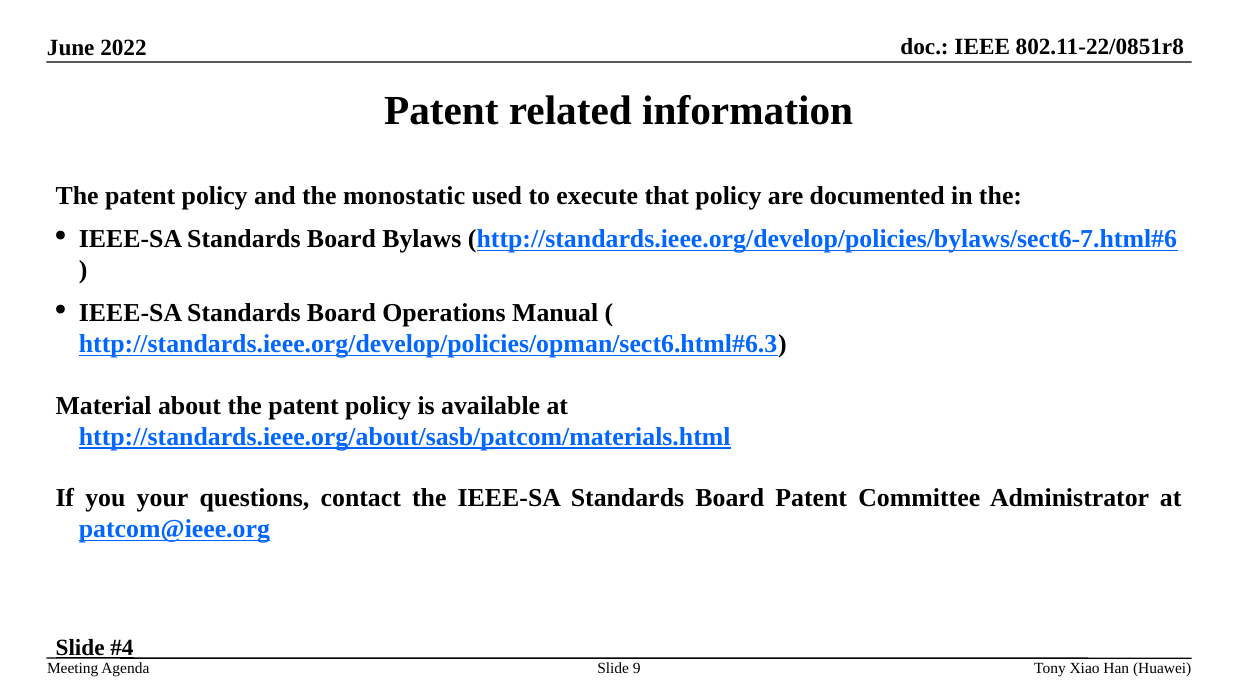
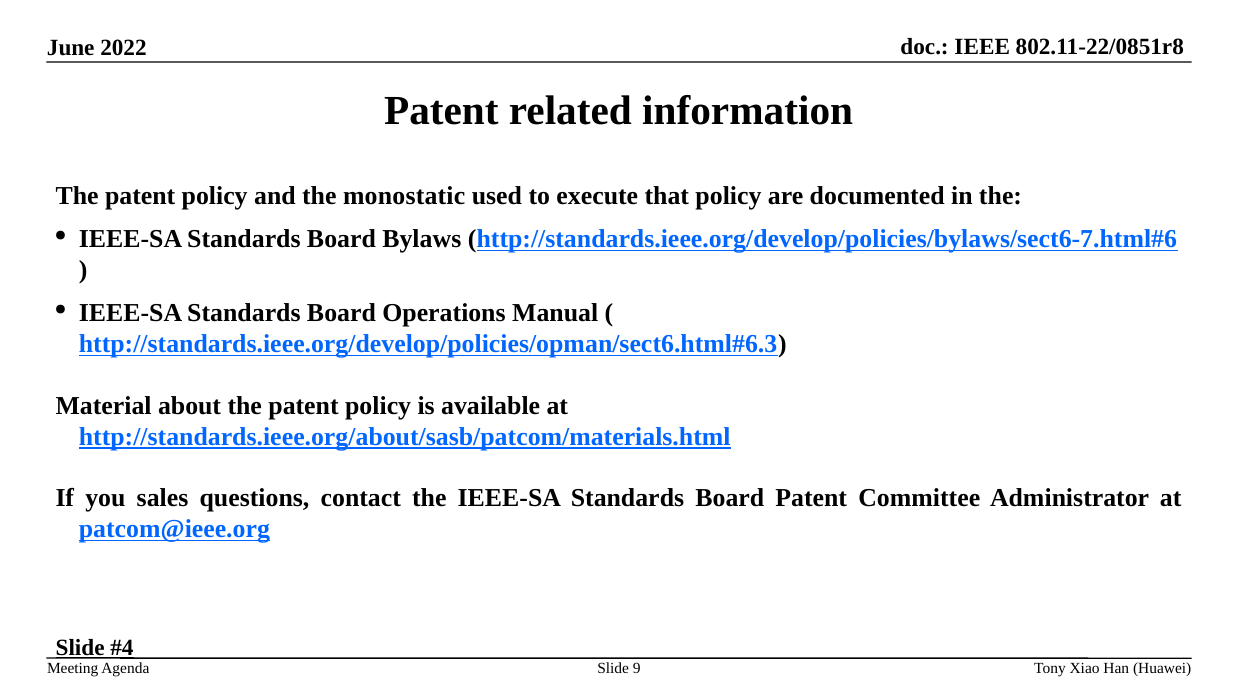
your: your -> sales (163, 498)
